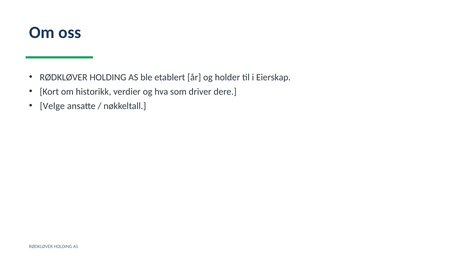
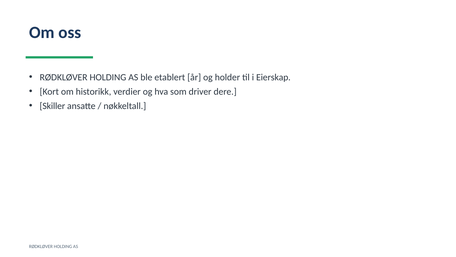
Velge: Velge -> Skiller (52, 106)
